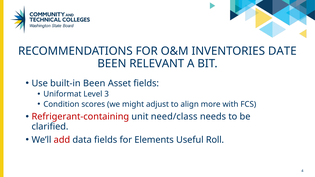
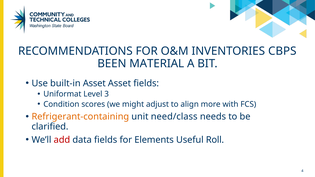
DATE: DATE -> CBPS (282, 51)
RELEVANT: RELEVANT -> MATERIAL (157, 64)
built-in Been: Been -> Asset (94, 83)
Refrigerant-containing colour: red -> orange (80, 117)
